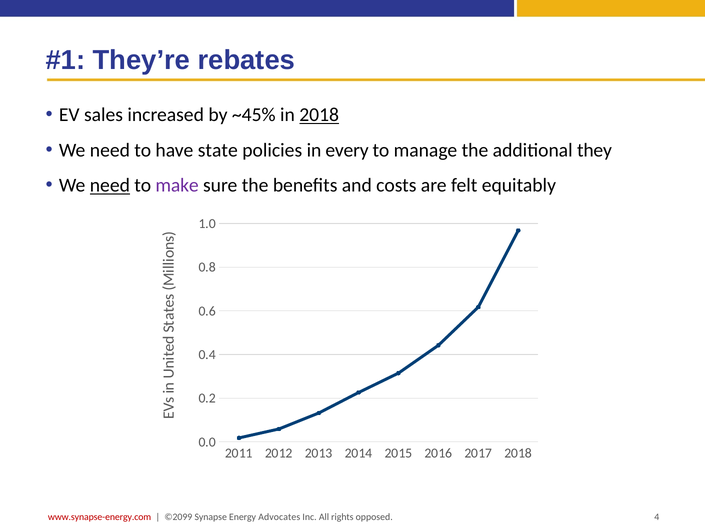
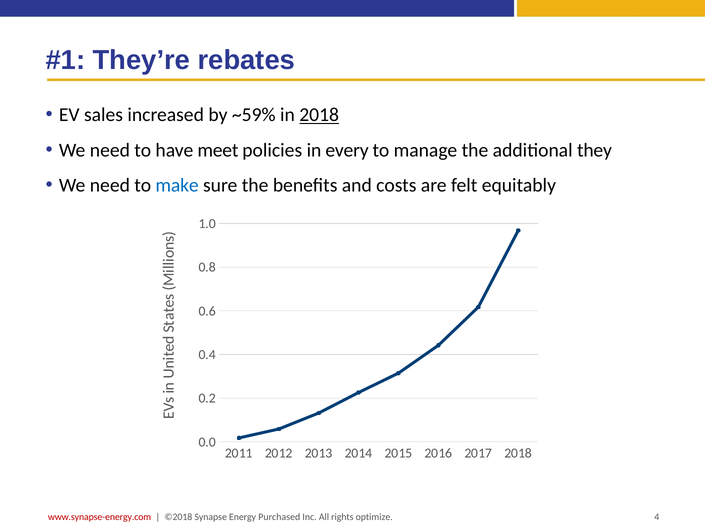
~45%: ~45% -> ~59% (254, 115)
state: state -> meet (218, 150)
need underline: present -> none (110, 185)
make colour: purple -> blue (177, 185)
©2099: ©2099 -> ©2018 (178, 517)
Advocates: Advocates -> Purchased (279, 517)
opposed: opposed -> optimize (374, 517)
